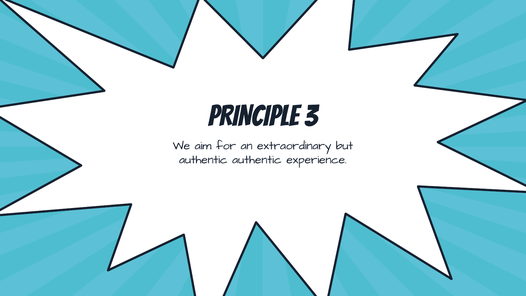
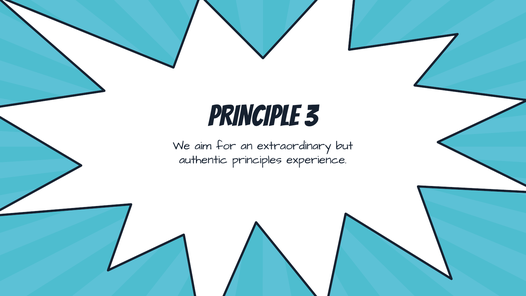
authentic authentic: authentic -> principles (257, 160)
